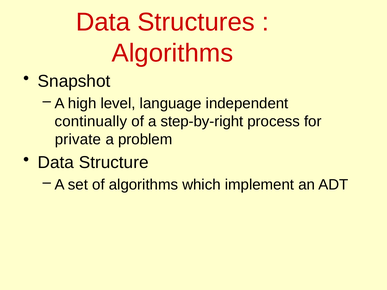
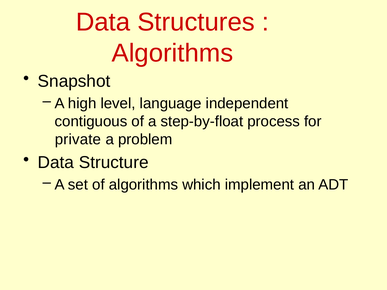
continually: continually -> contiguous (91, 121)
step-by-right: step-by-right -> step-by-float (202, 121)
